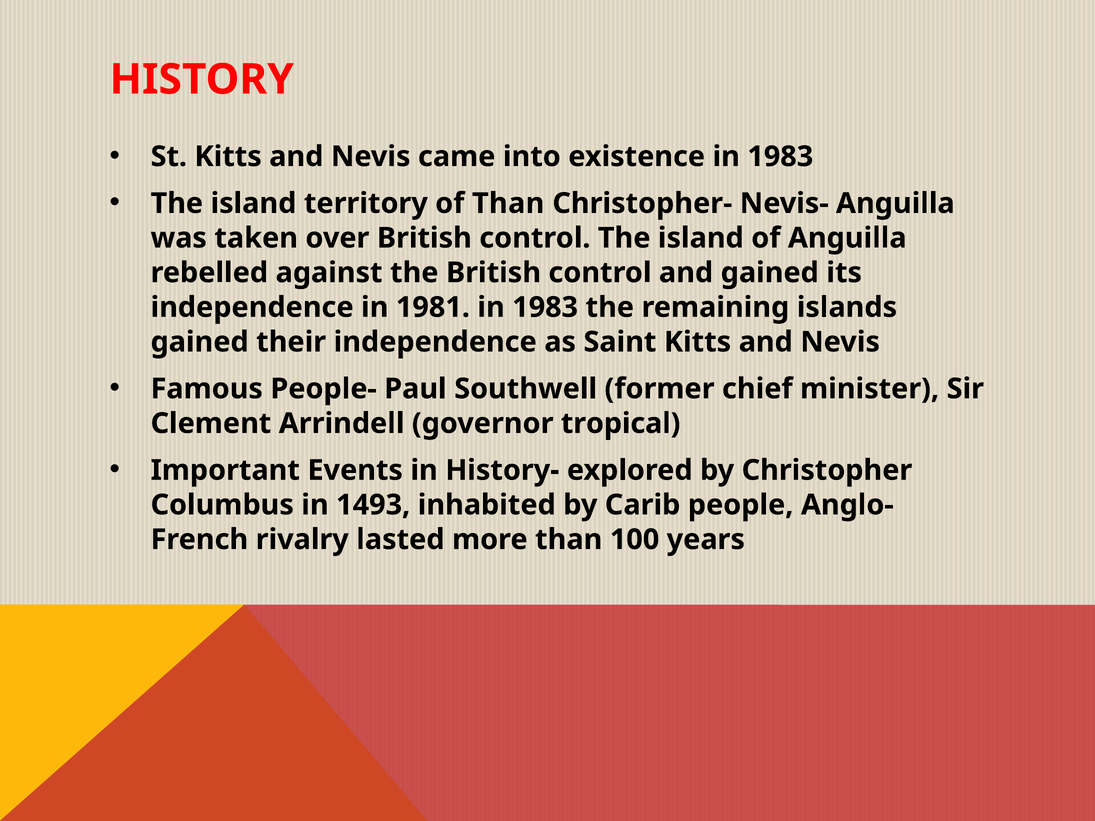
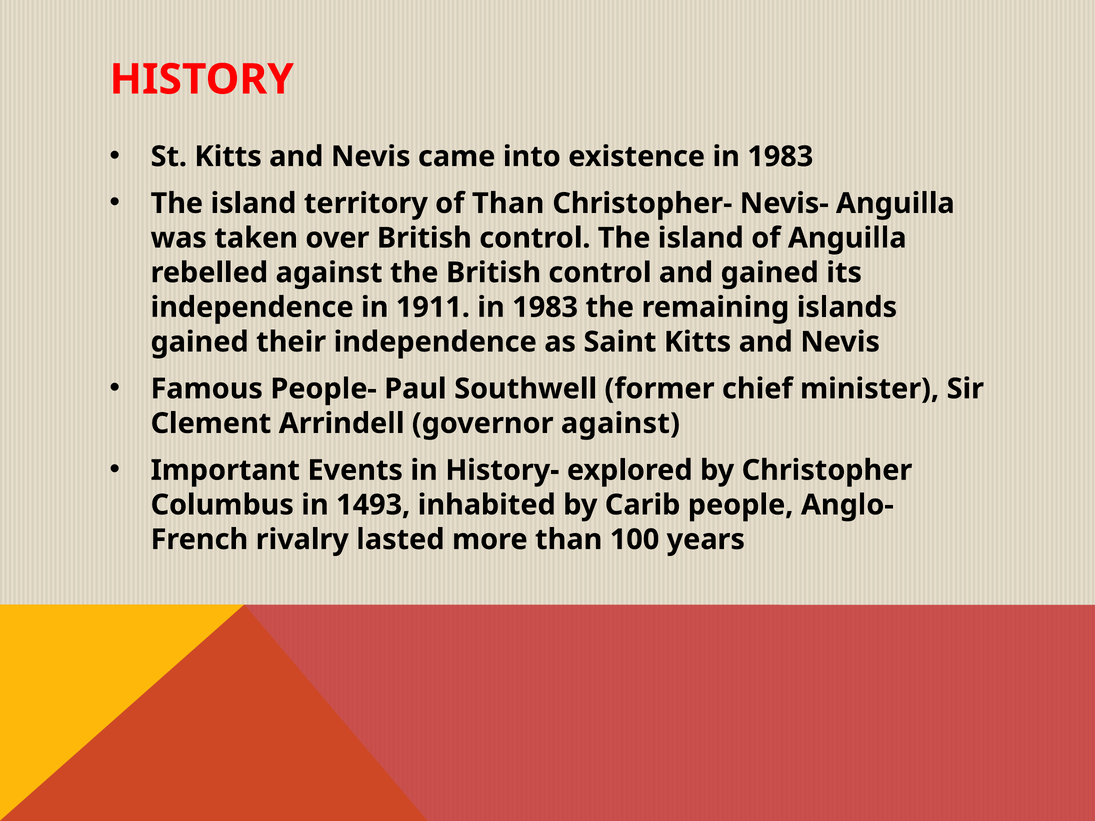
1981: 1981 -> 1911 (433, 307)
governor tropical: tropical -> against (620, 424)
